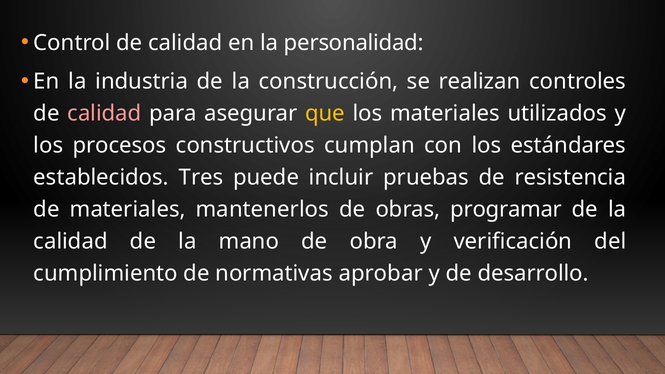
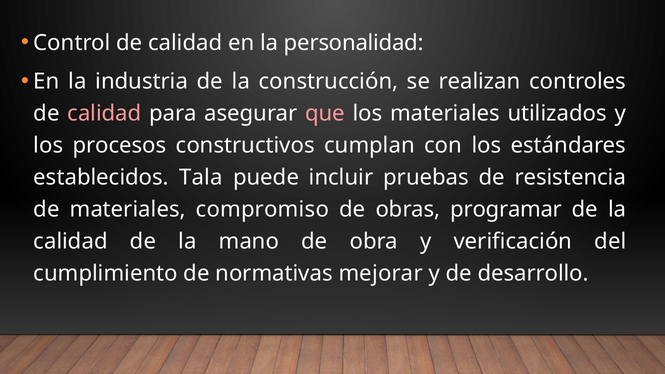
que colour: yellow -> pink (325, 114)
Tres: Tres -> Tala (201, 177)
mantenerlos: mantenerlos -> compromiso (262, 209)
aprobar: aprobar -> mejorar (381, 273)
